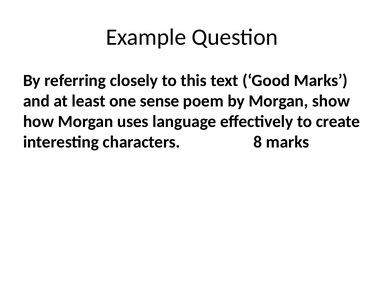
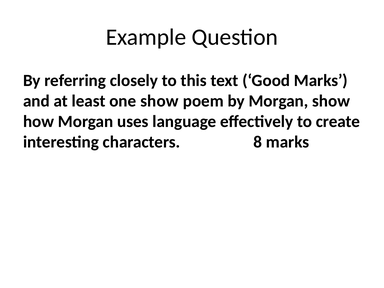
one sense: sense -> show (159, 101)
